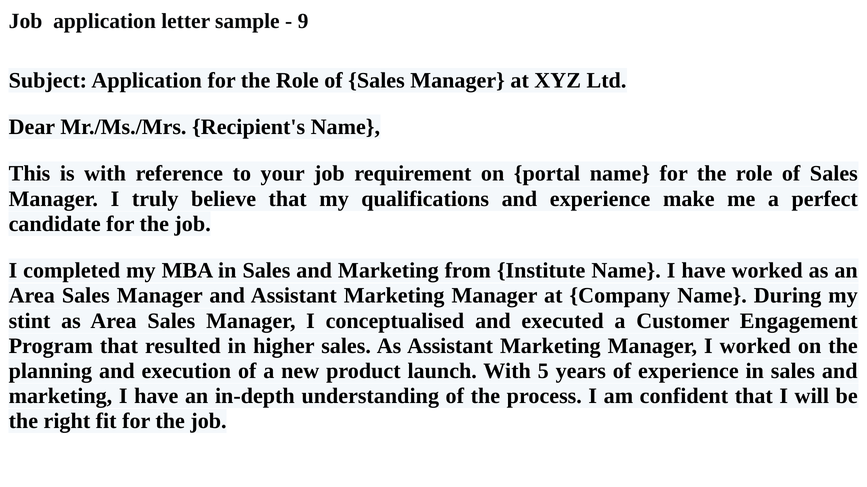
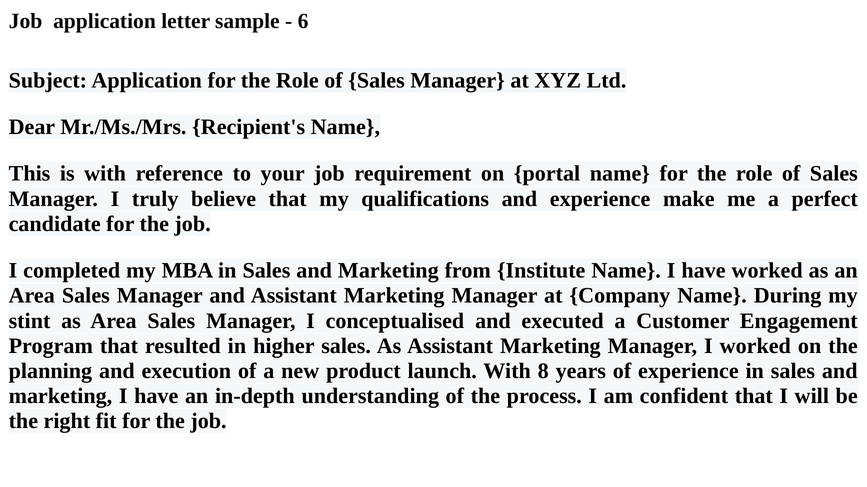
9: 9 -> 6 (303, 21)
5: 5 -> 8 (543, 372)
